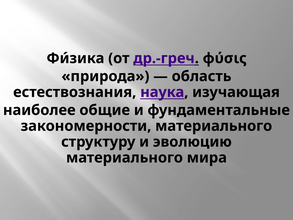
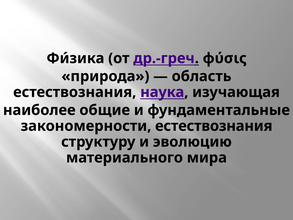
закономерности материального: материального -> естествознания (214, 126)
